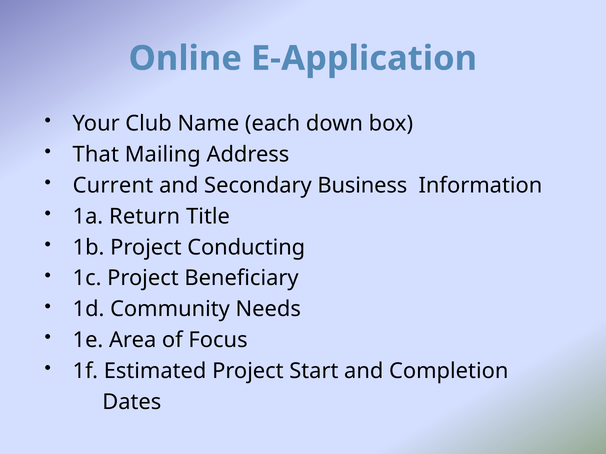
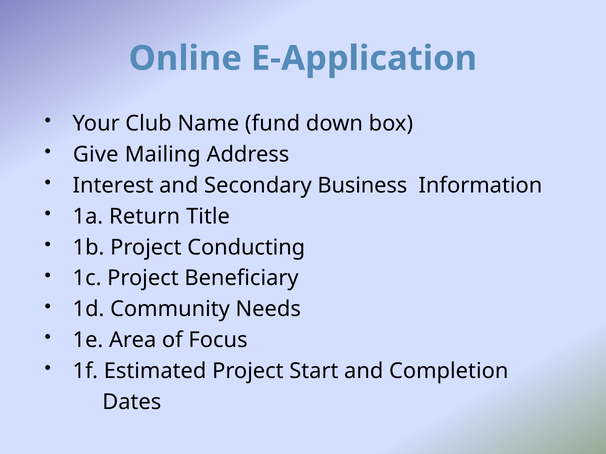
each: each -> fund (273, 124)
That: That -> Give (96, 155)
Current: Current -> Interest (113, 186)
